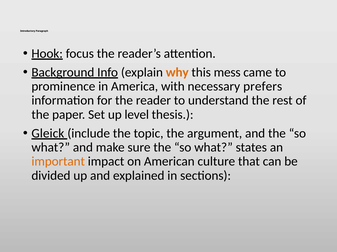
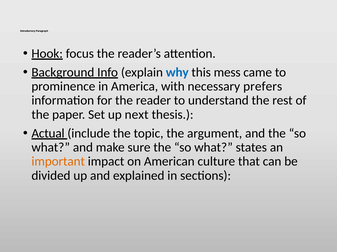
why colour: orange -> blue (177, 72)
level: level -> next (137, 115)
Gleick: Gleick -> Actual (48, 134)
